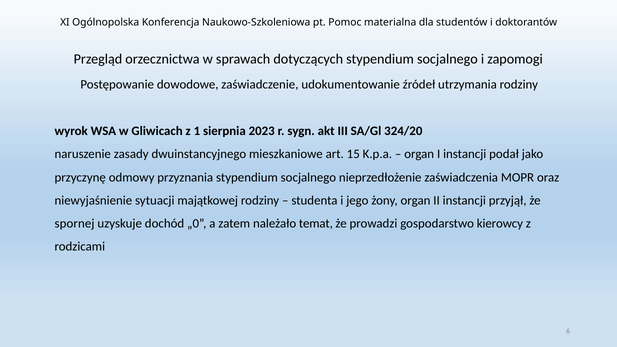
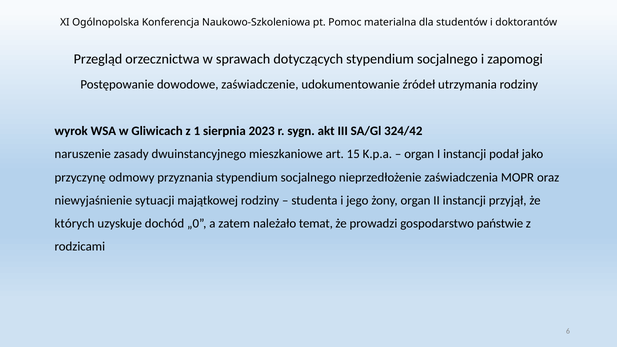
324/20: 324/20 -> 324/42 (403, 131)
spornej: spornej -> których (75, 224)
kierowcy: kierowcy -> państwie (500, 224)
